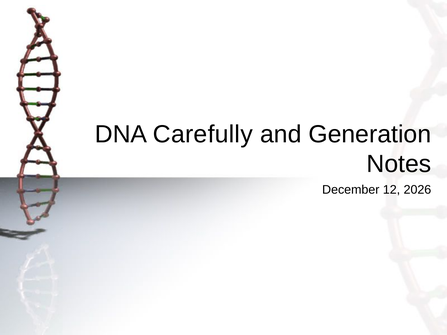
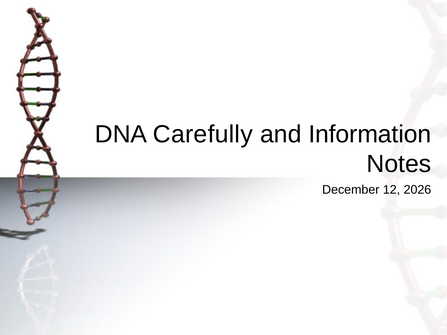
Generation: Generation -> Information (370, 134)
